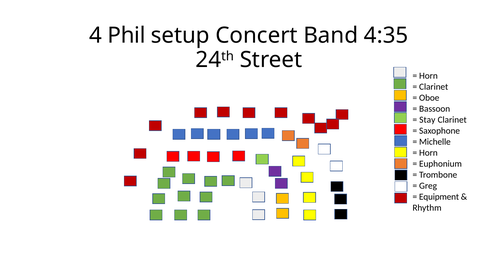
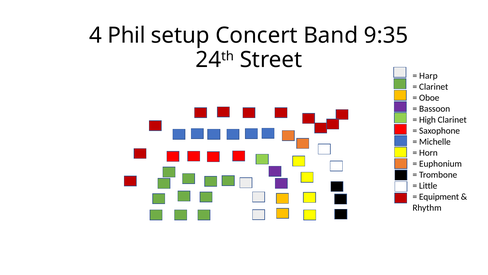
4:35: 4:35 -> 9:35 (386, 36)
Horn: Horn -> Harp (428, 76)
Stay: Stay -> High (427, 120)
Greg: Greg -> Little (428, 185)
